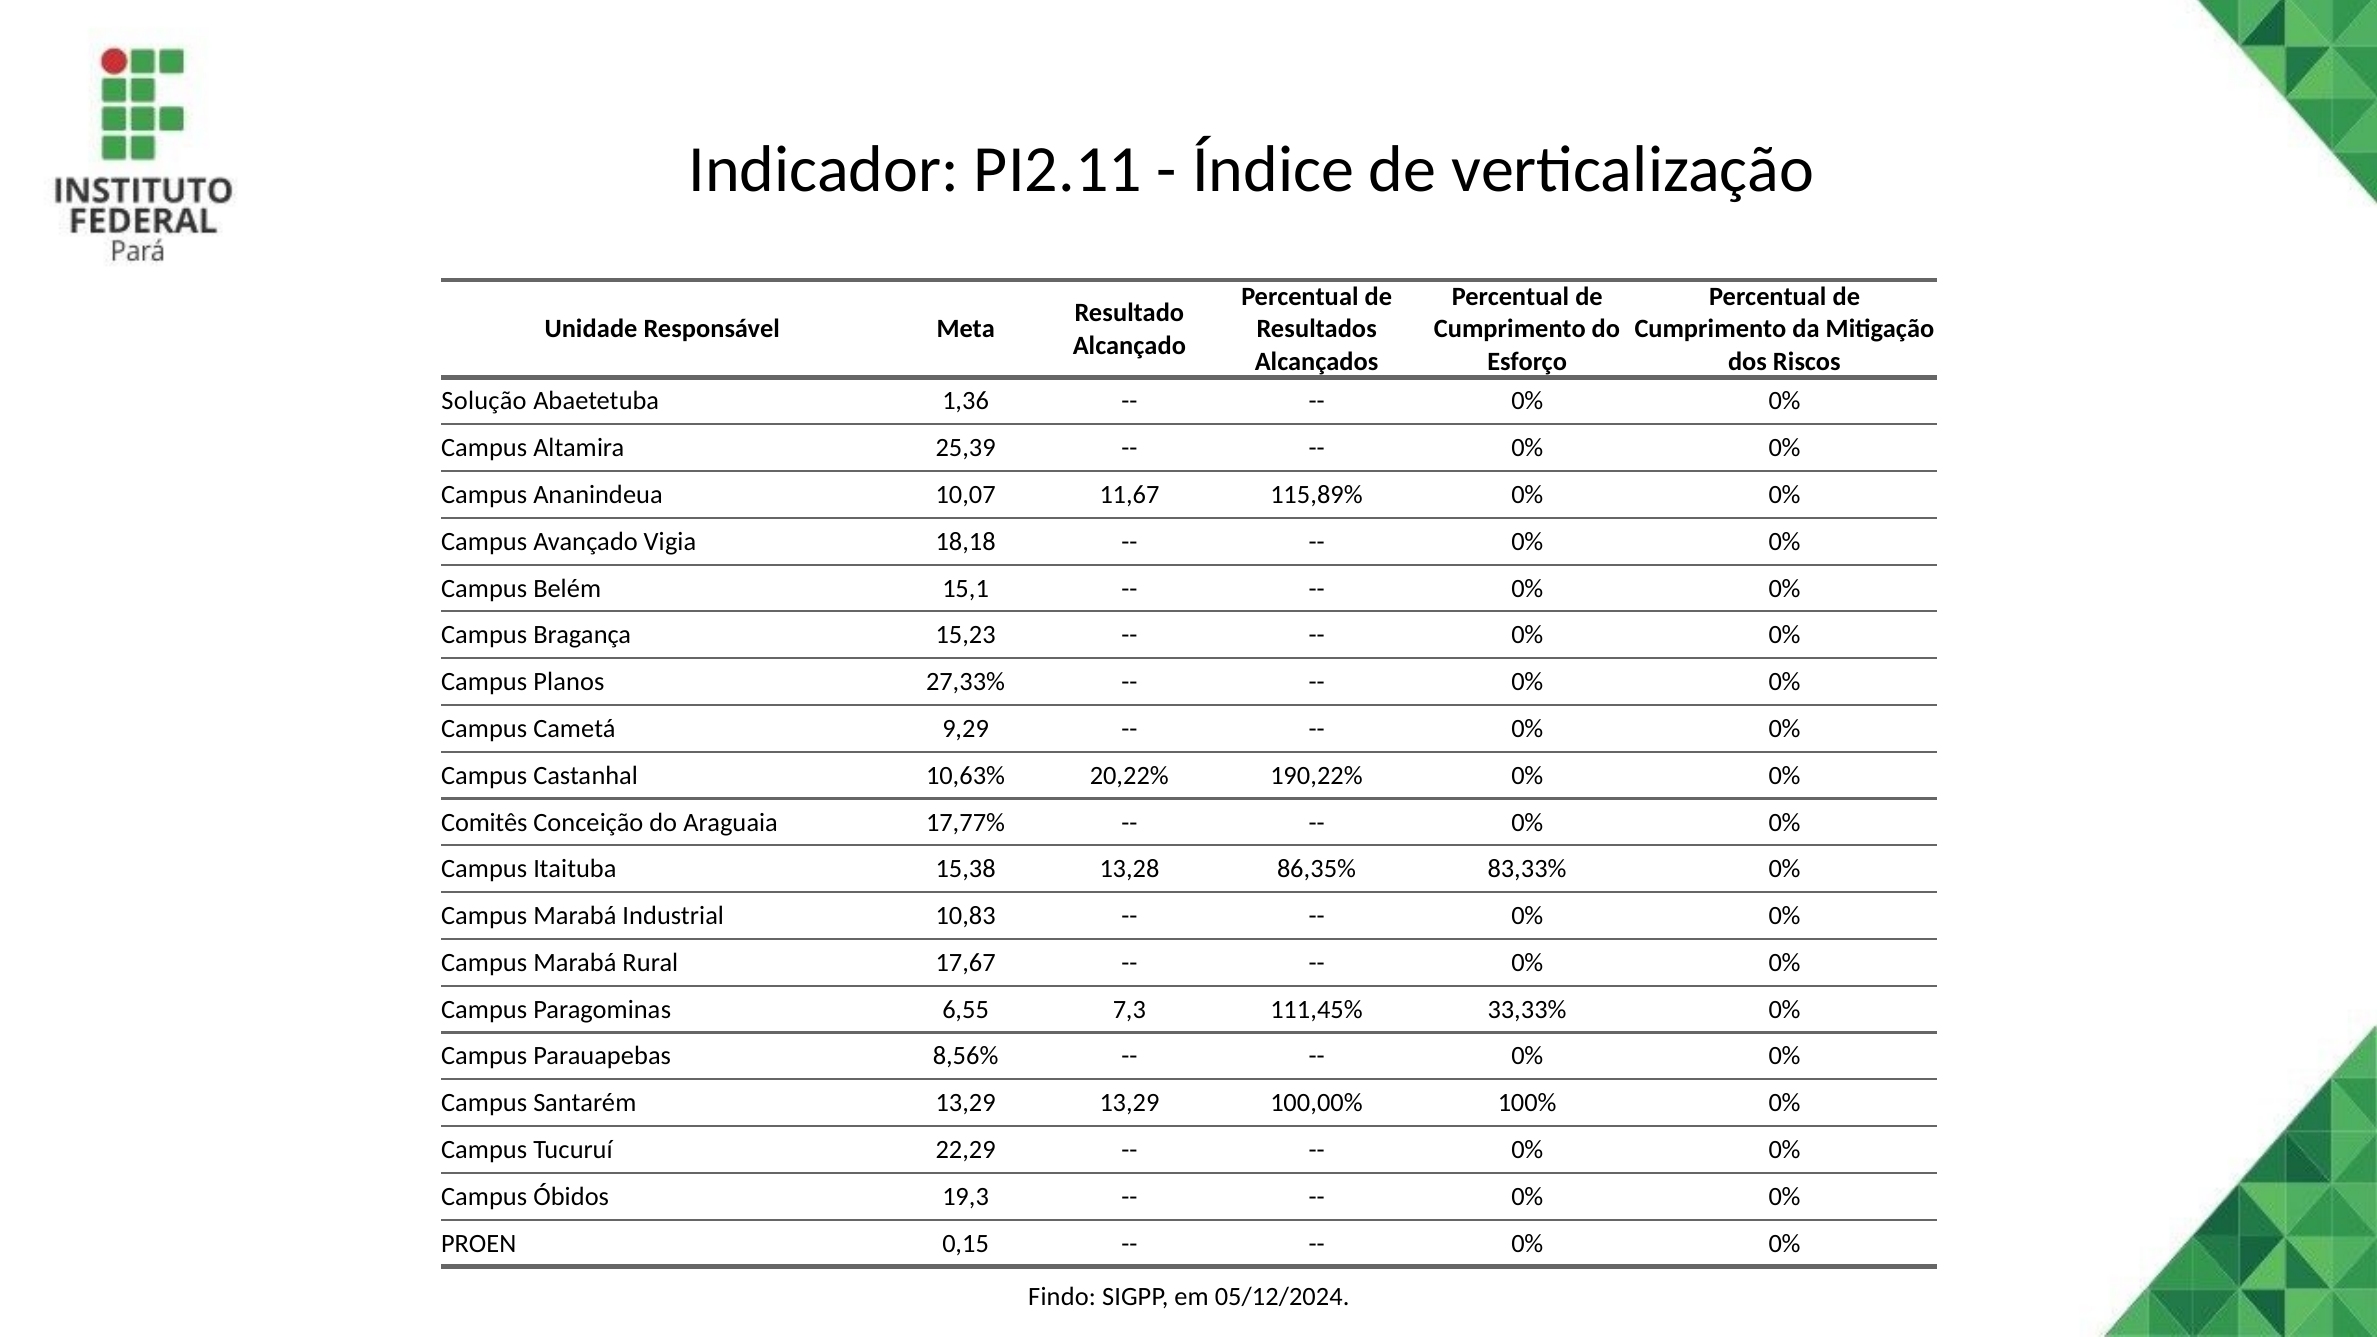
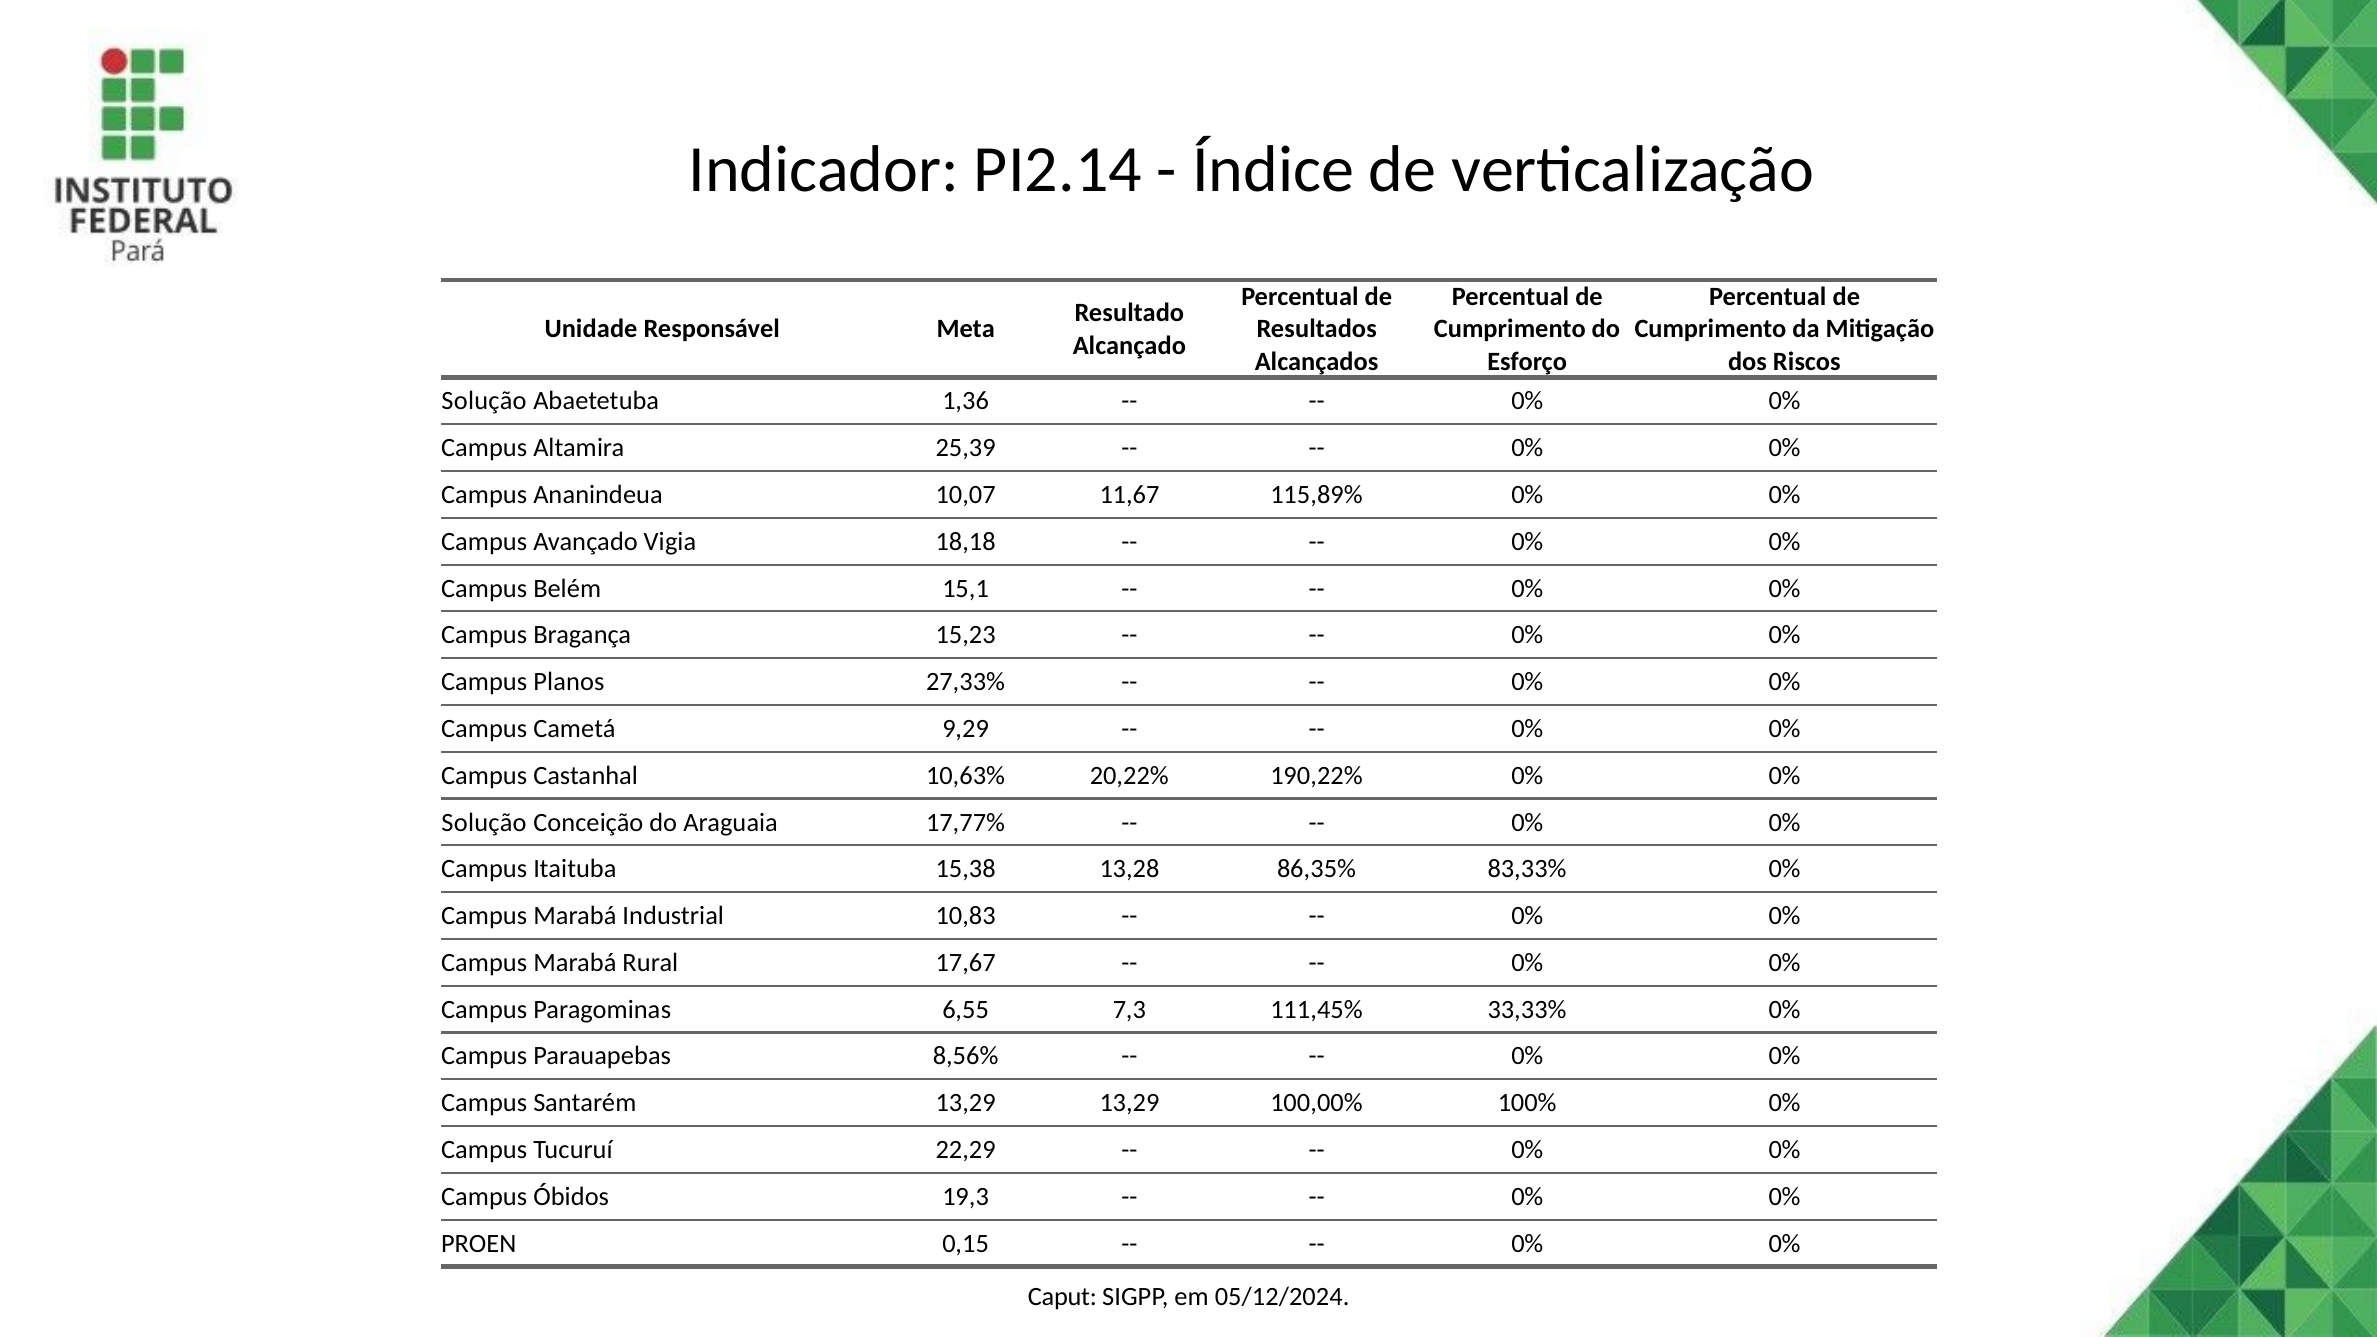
PI2.11: PI2.11 -> PI2.14 (1058, 169)
Comitês: Comitês -> Solução (484, 822)
Findo: Findo -> Caput (1062, 1297)
